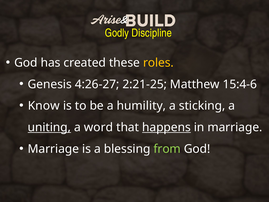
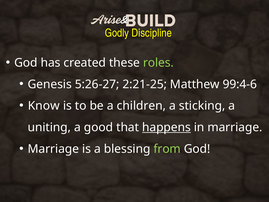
roles colour: yellow -> light green (158, 63)
4:26-27: 4:26-27 -> 5:26-27 (97, 84)
15:4-6: 15:4-6 -> 99:4-6 (240, 84)
humility: humility -> children (141, 106)
uniting underline: present -> none (49, 127)
word: word -> good (98, 127)
